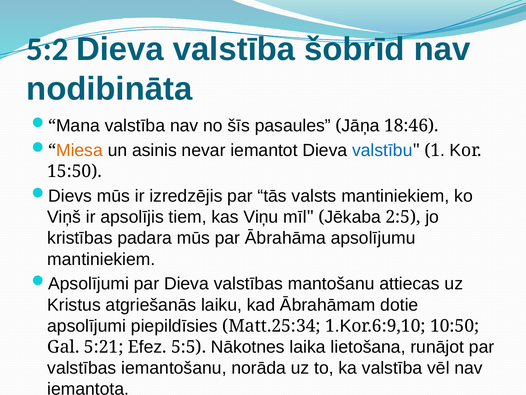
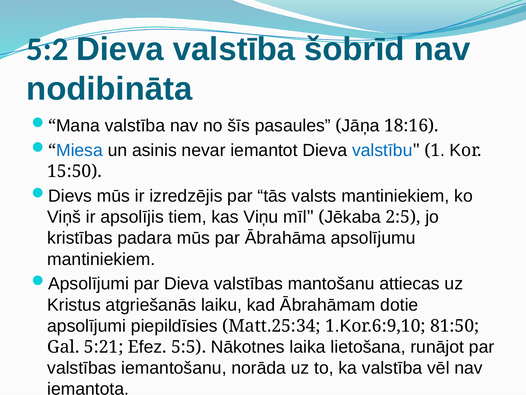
18:46: 18:46 -> 18:16 (411, 126)
Miesa colour: orange -> blue (79, 150)
10:50: 10:50 -> 81:50 (455, 326)
